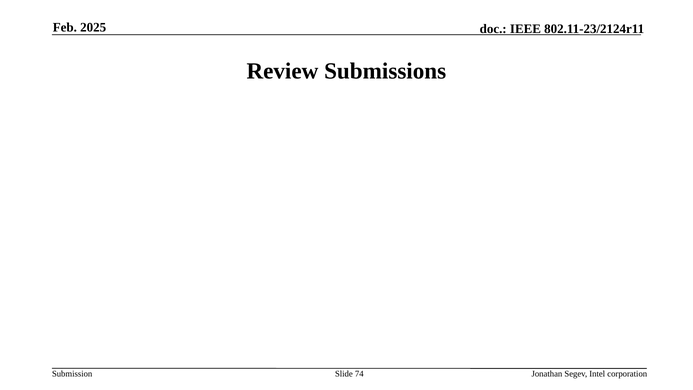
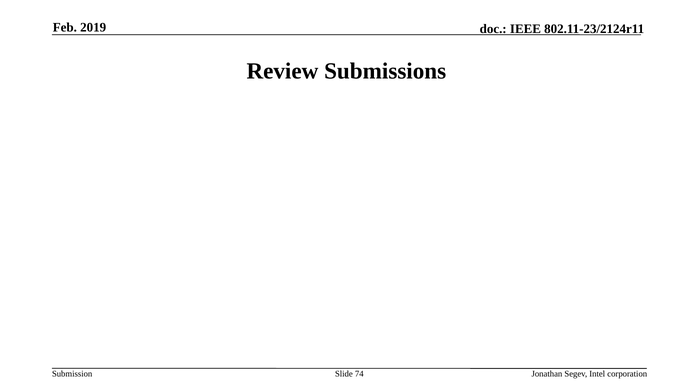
2025: 2025 -> 2019 (93, 28)
